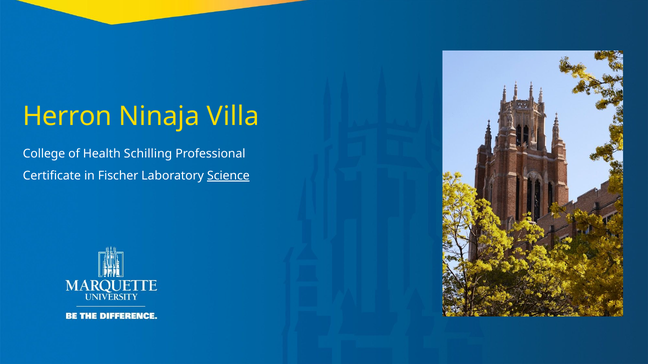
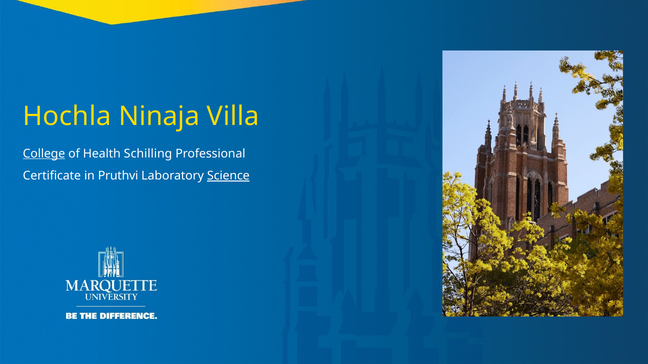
Herron: Herron -> Hochla (67, 117)
College underline: none -> present (44, 154)
Fischer: Fischer -> Pruthvi (118, 176)
